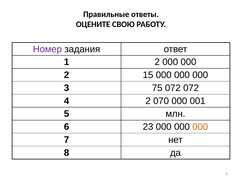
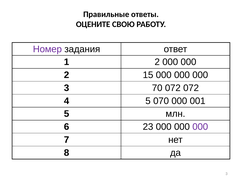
75: 75 -> 70 (157, 88)
4 2: 2 -> 5 (148, 101)
000 colour: orange -> purple (200, 126)
